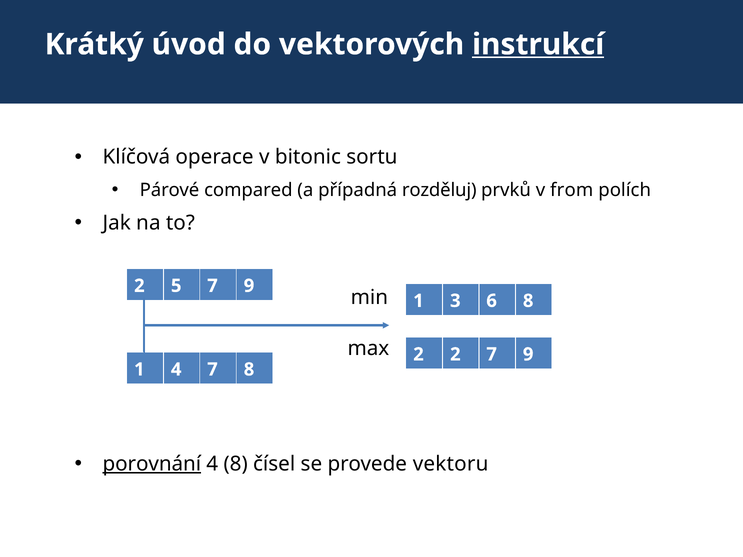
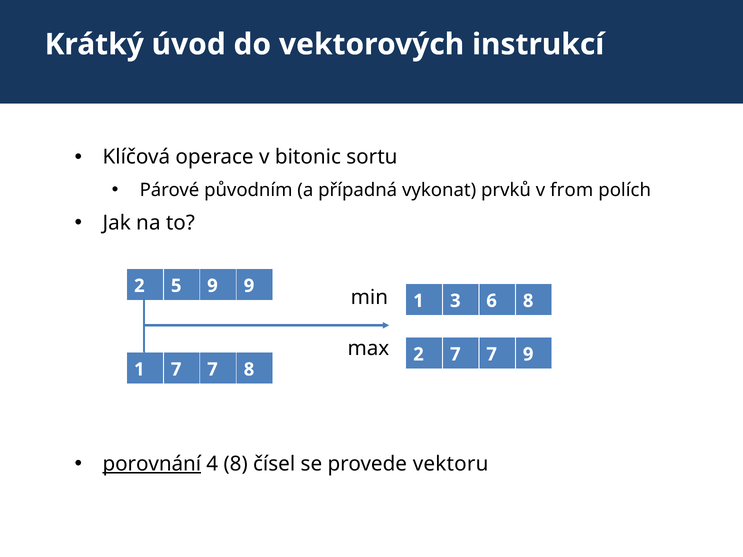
instrukcí underline: present -> none (538, 44)
compared: compared -> původním (248, 190)
rozděluj: rozděluj -> vykonat (439, 190)
5 7: 7 -> 9 (212, 286)
2 2: 2 -> 7 (455, 355)
1 4: 4 -> 7 (176, 370)
